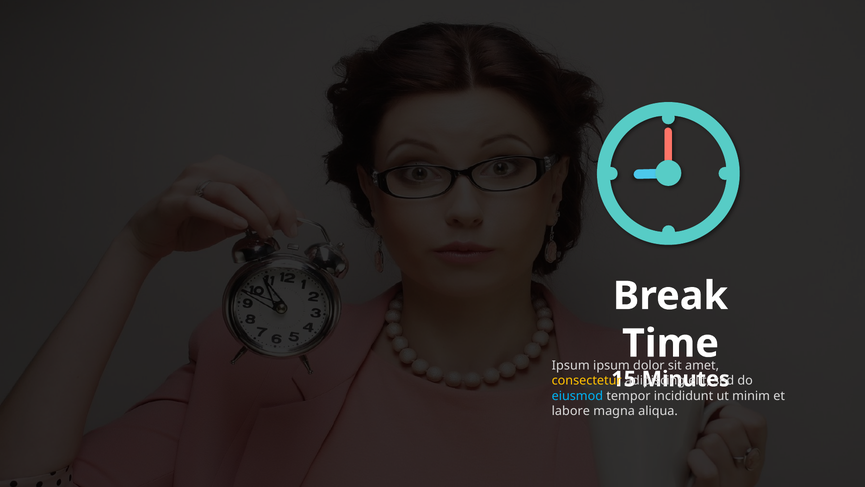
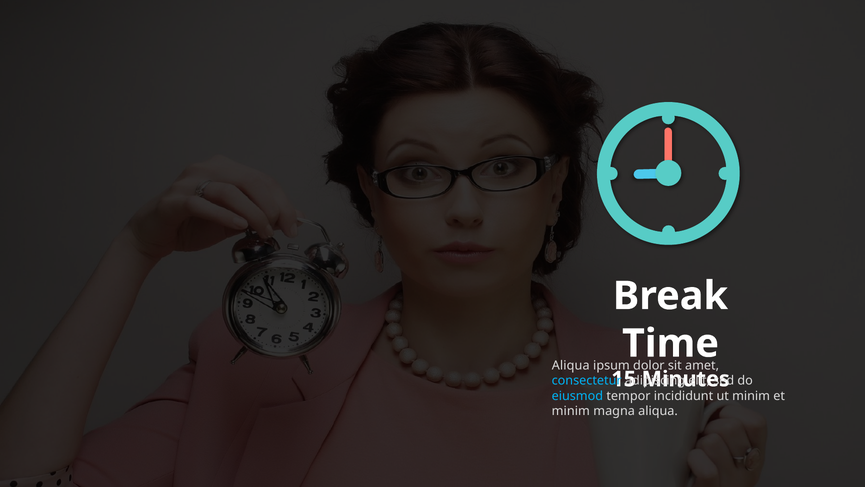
Ipsum: Ipsum -> Aliqua (571, 365)
consectetur colour: yellow -> light blue (587, 380)
labore: labore -> minim (571, 411)
